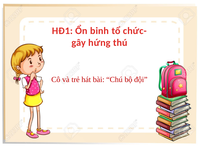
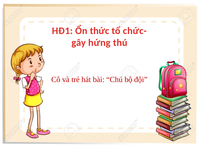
binh: binh -> thức (100, 31)
